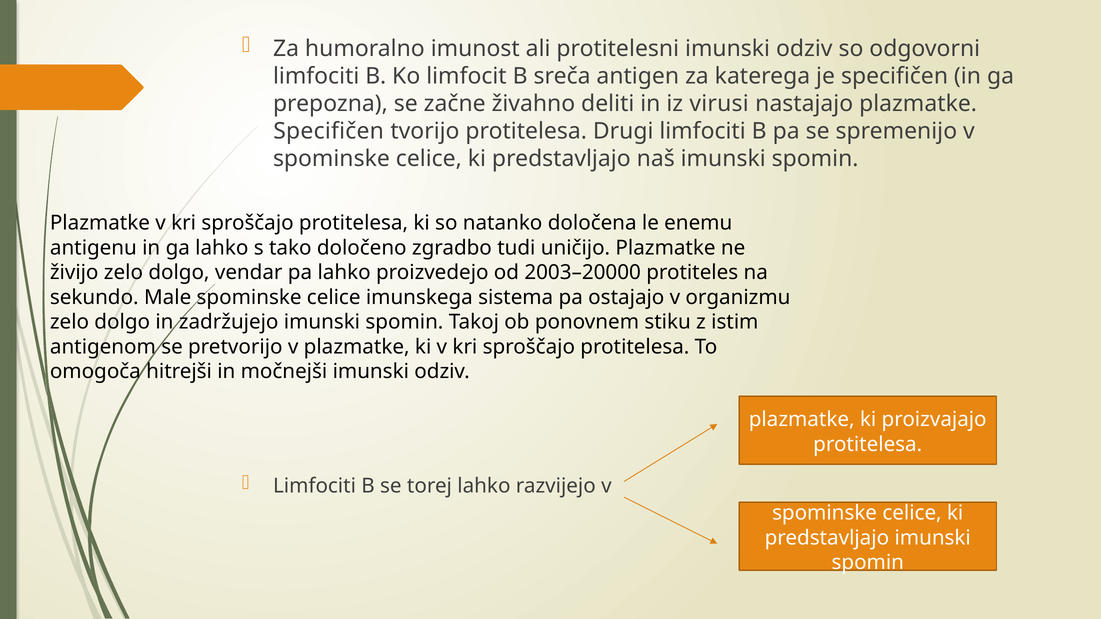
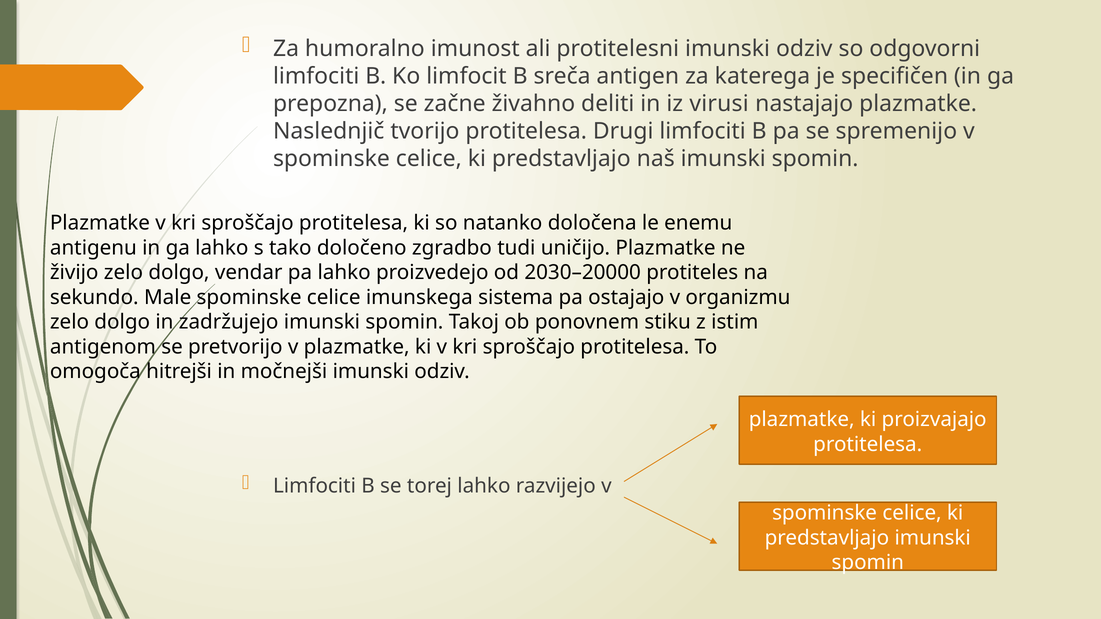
Specifičen: Specifičen -> Naslednjič (329, 131)
2003–20000: 2003–20000 -> 2030–20000 (583, 273)
